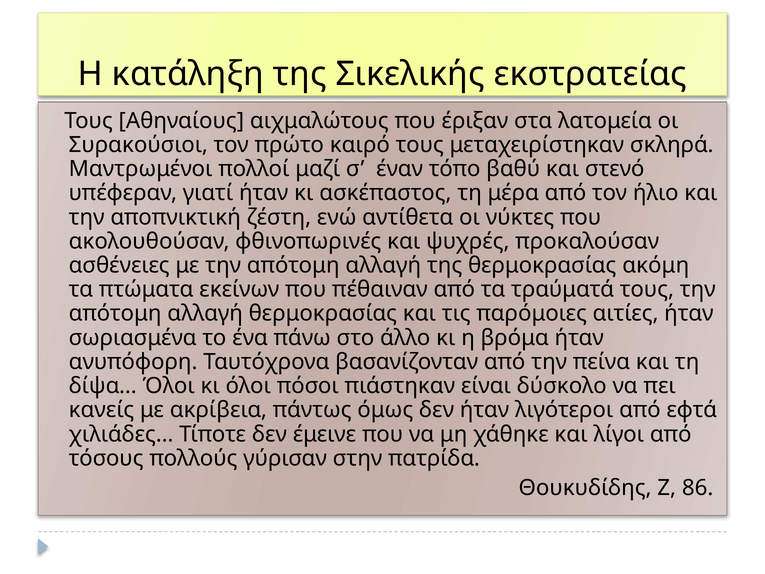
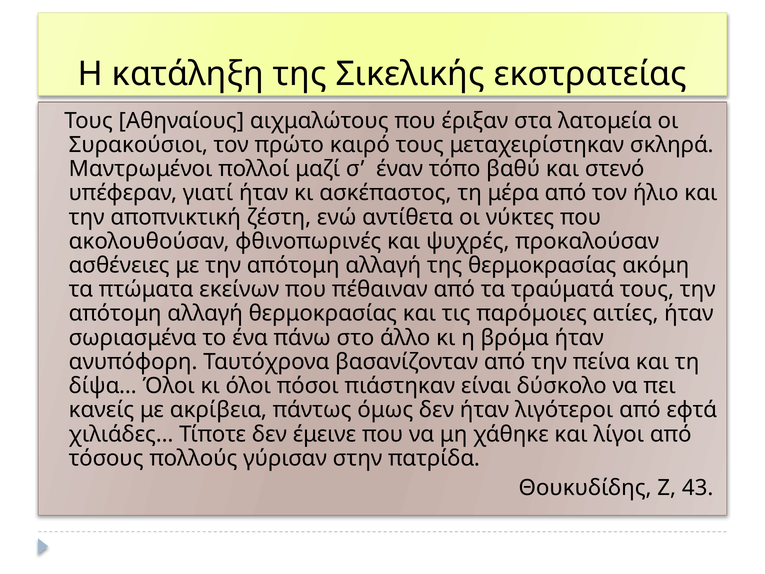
86: 86 -> 43 (698, 488)
